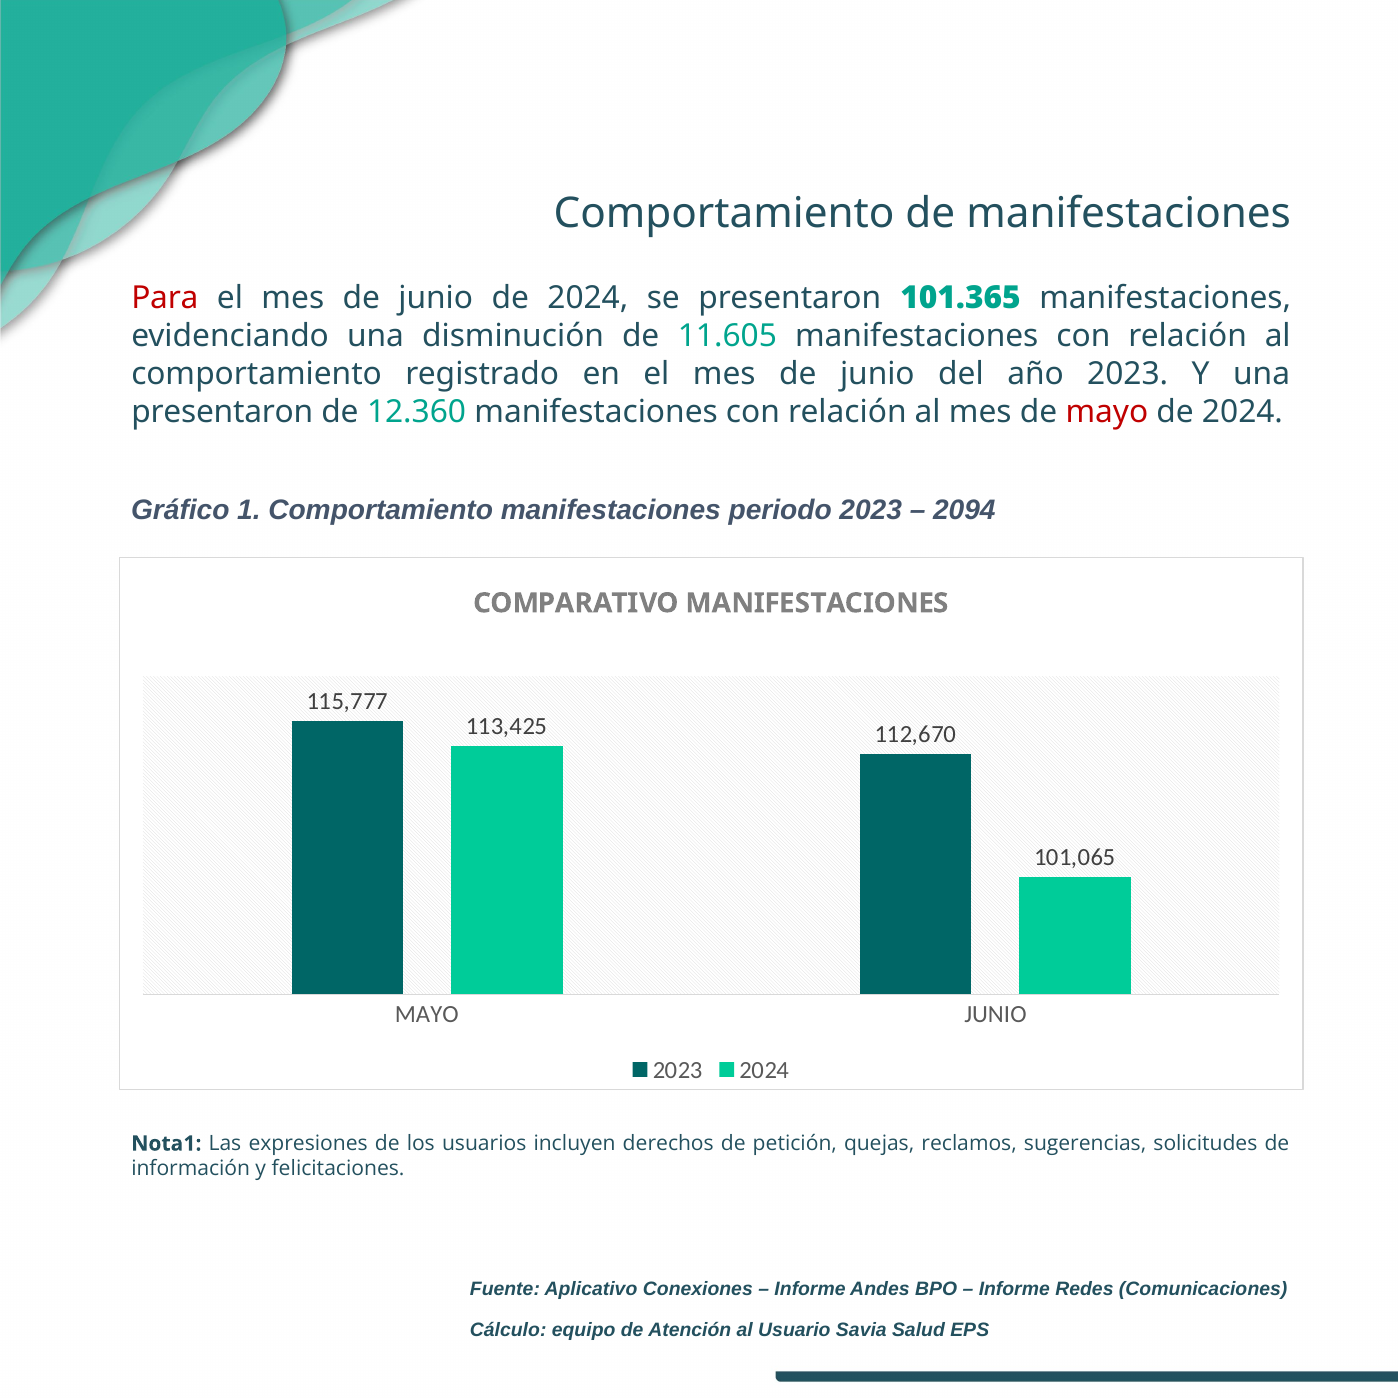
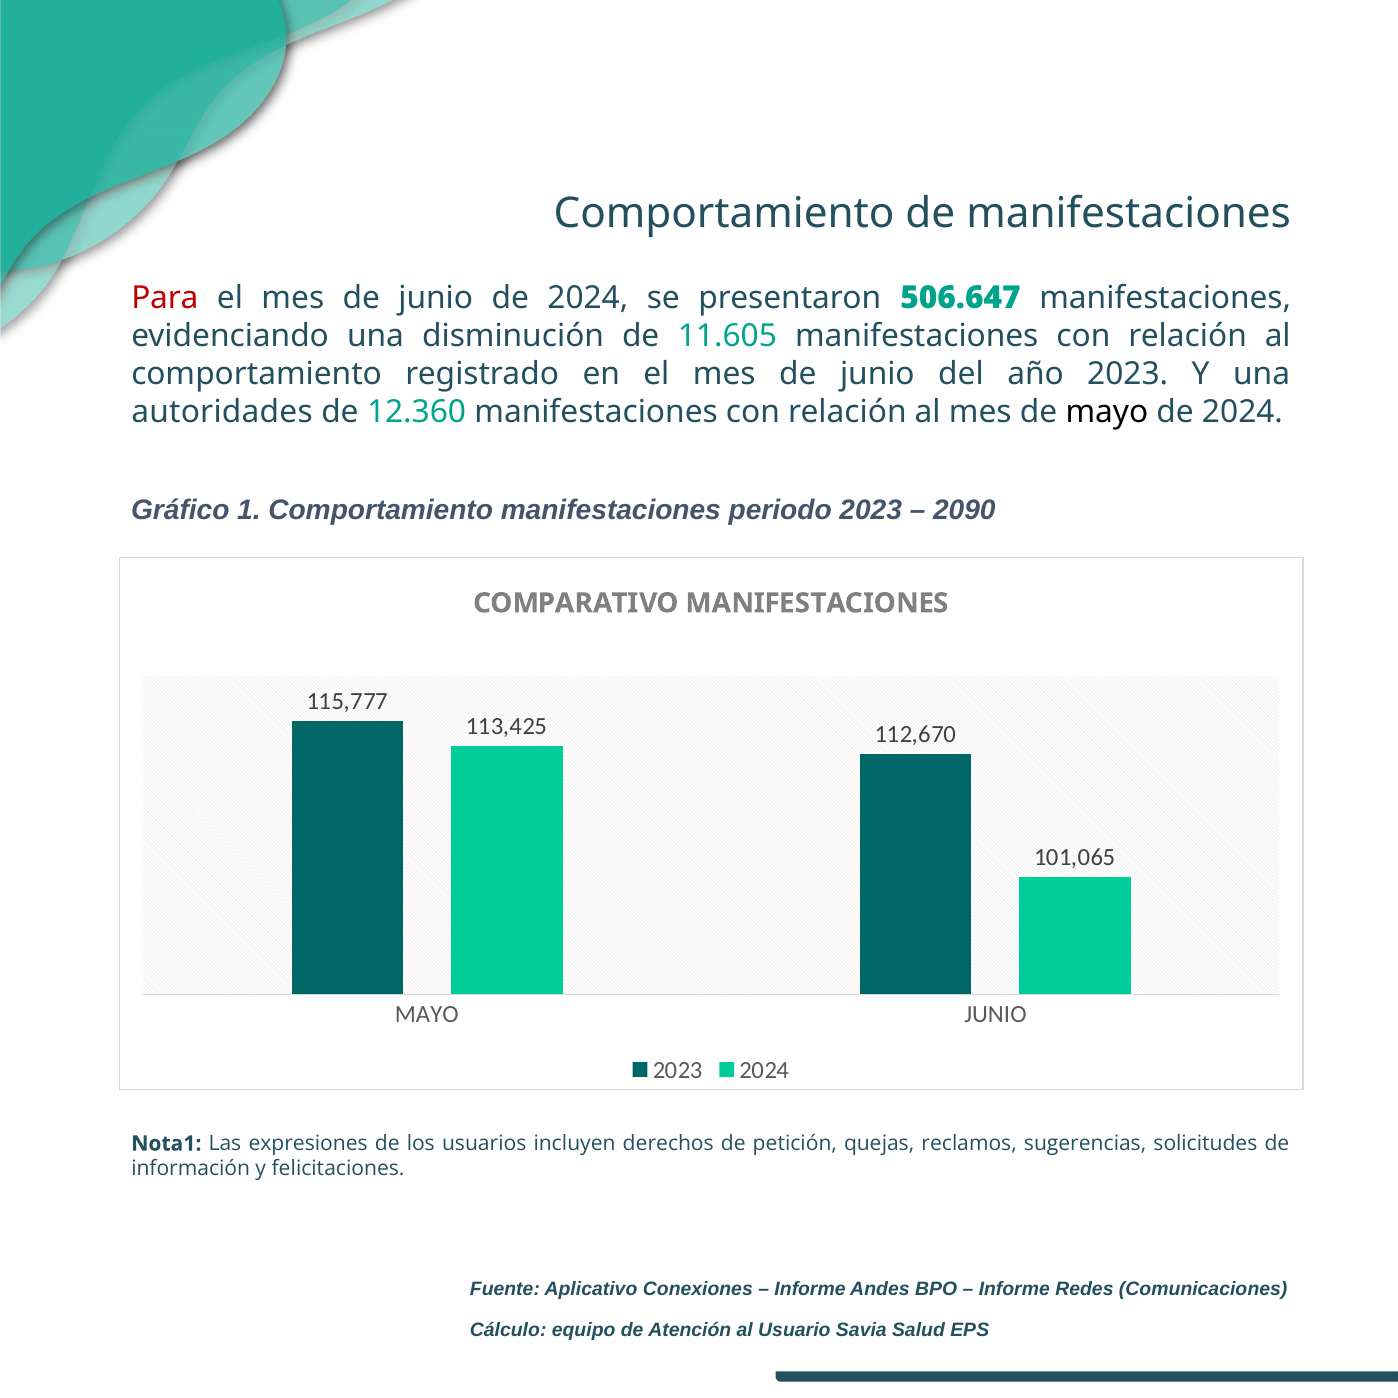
101.365: 101.365 -> 506.647 (961, 298)
presentaron: presentaron -> autoridades (222, 412)
mayo colour: red -> black (1107, 412)
2094: 2094 -> 2090 (964, 510)
